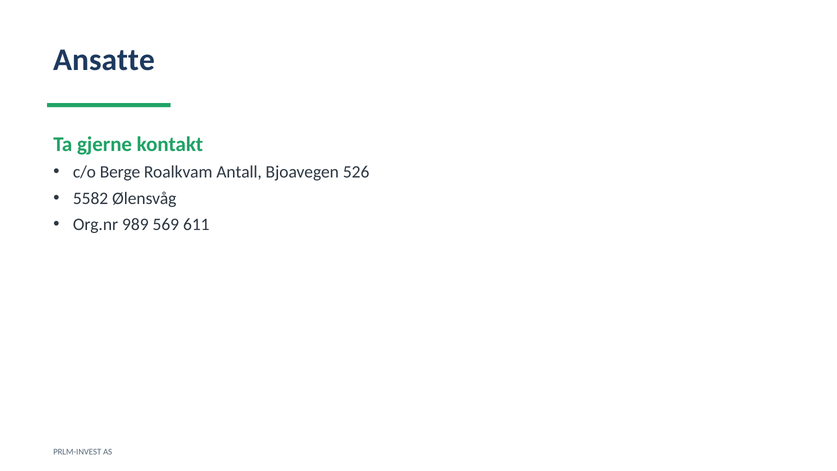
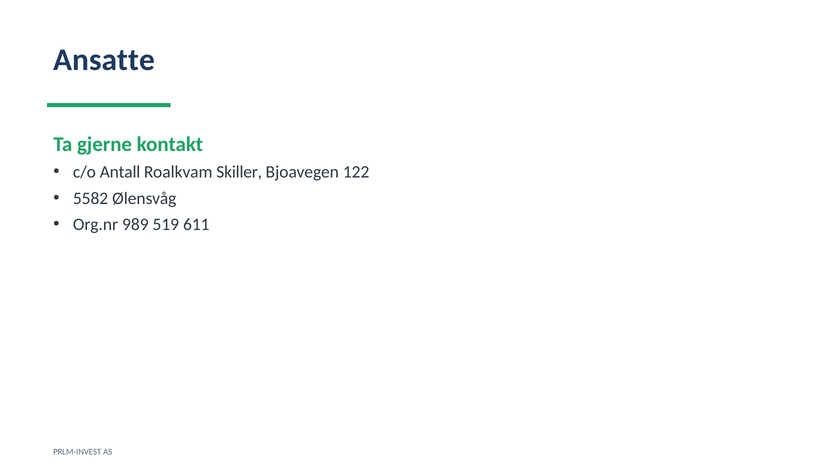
Berge: Berge -> Antall (120, 172)
Antall: Antall -> Skiller (239, 172)
526: 526 -> 122 (356, 172)
569: 569 -> 519 (166, 224)
